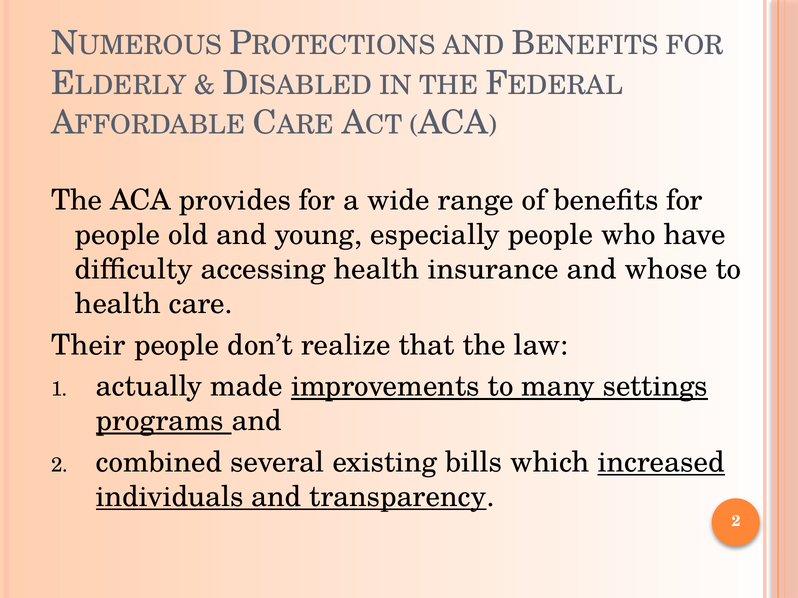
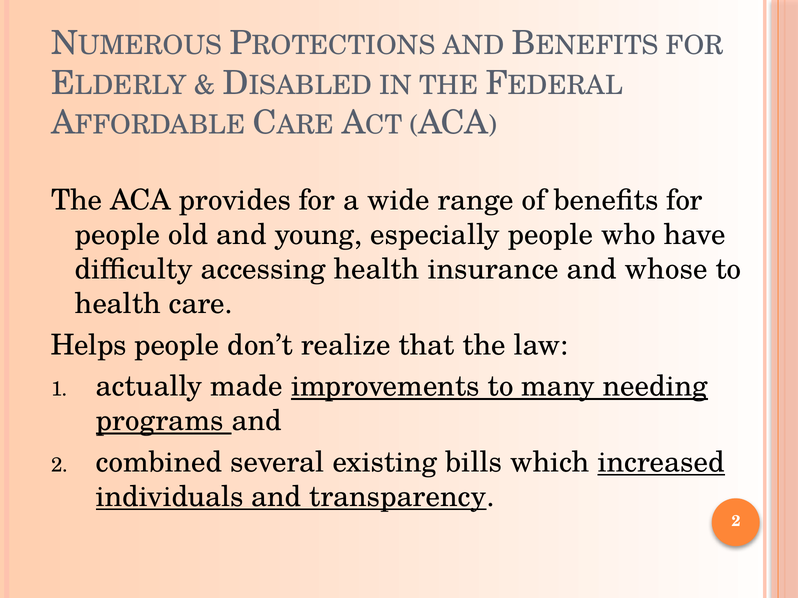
Their: Their -> Helps (89, 345)
settings: settings -> needing (655, 387)
